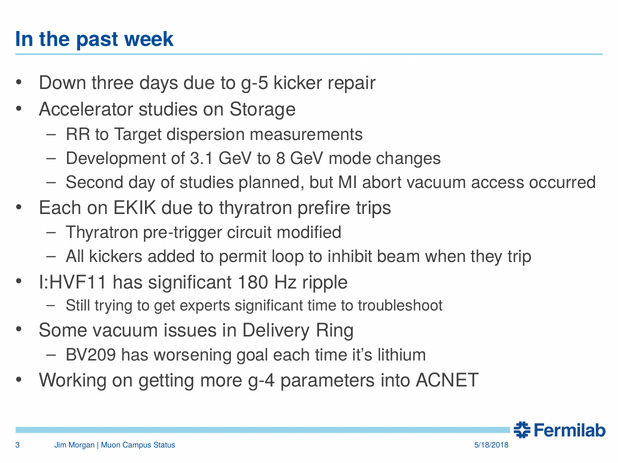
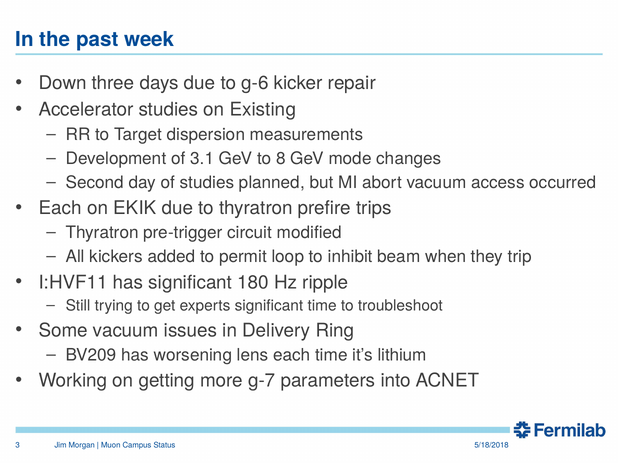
g-5: g-5 -> g-6 (255, 83)
Storage: Storage -> Existing (263, 110)
goal: goal -> lens (253, 356)
g-4: g-4 -> g-7 (262, 381)
